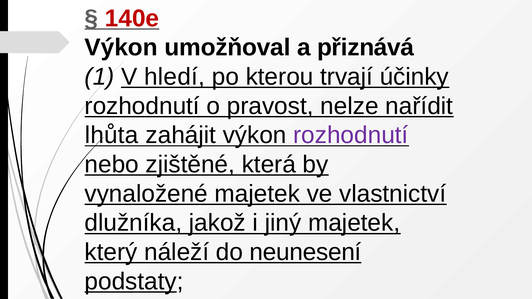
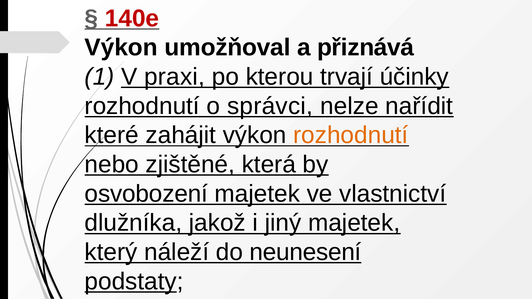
hledí: hledí -> praxi (174, 77)
pravost: pravost -> správci (270, 106)
lhůta: lhůta -> které (112, 135)
rozhodnutí colour: purple -> orange (351, 135)
vynaložené: vynaložené -> osvobození (146, 194)
